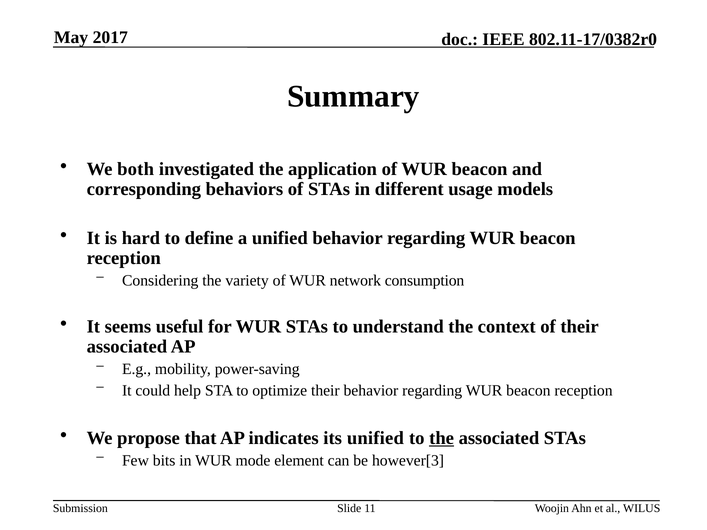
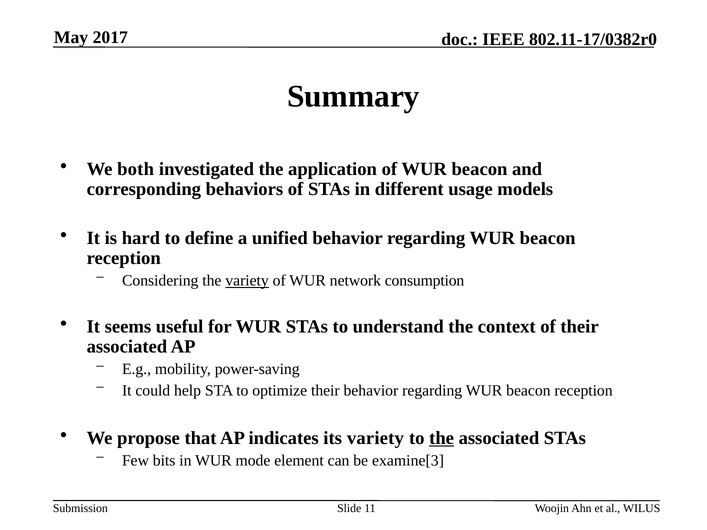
variety underline: none -> present (247, 281)
its unified: unified -> variety (375, 438)
however[3: however[3 -> examine[3 (408, 461)
